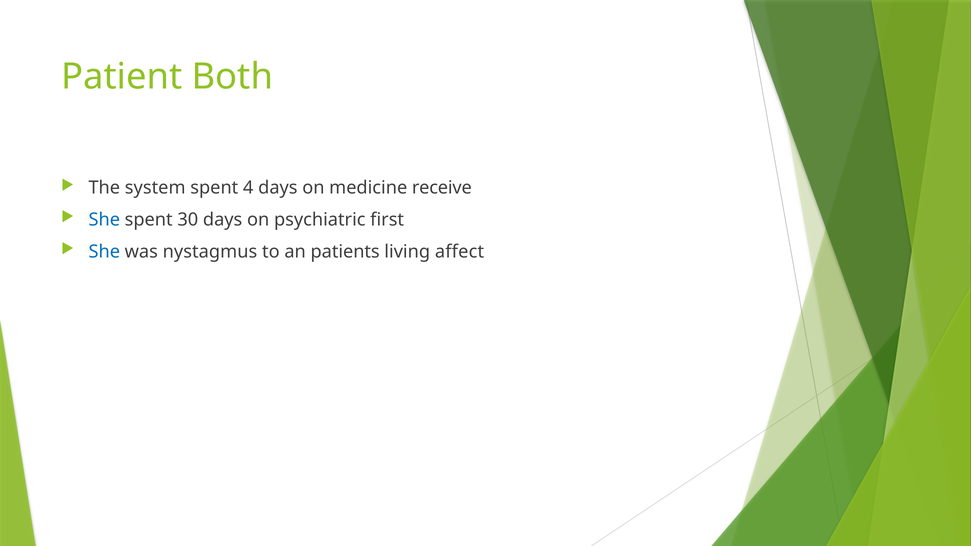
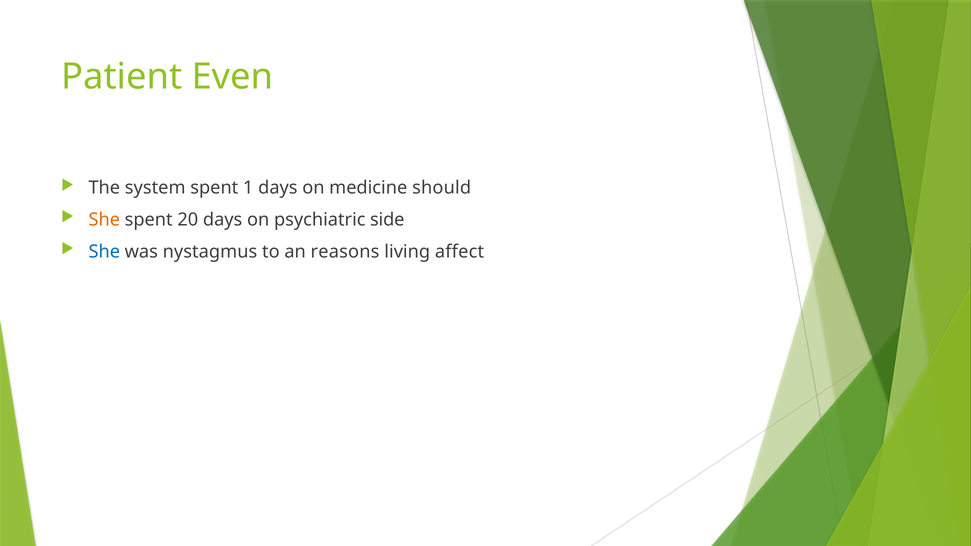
Both: Both -> Even (233, 77)
4: 4 -> 1 (248, 188)
receive: receive -> should (442, 188)
She colour: blue -> orange (104, 220)
30: 30 -> 20 (188, 220)
first: first -> side (387, 220)
patients: patients -> reasons (345, 252)
